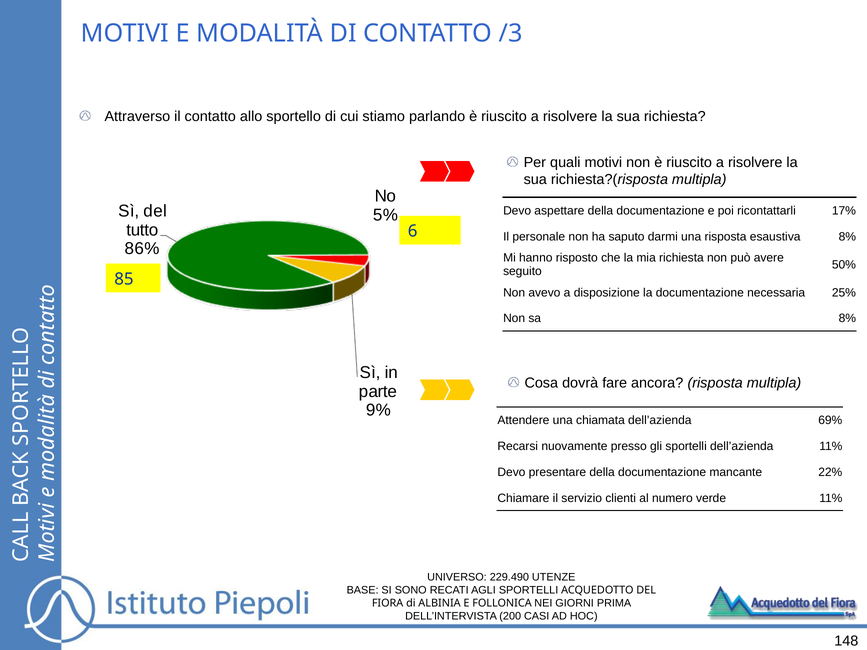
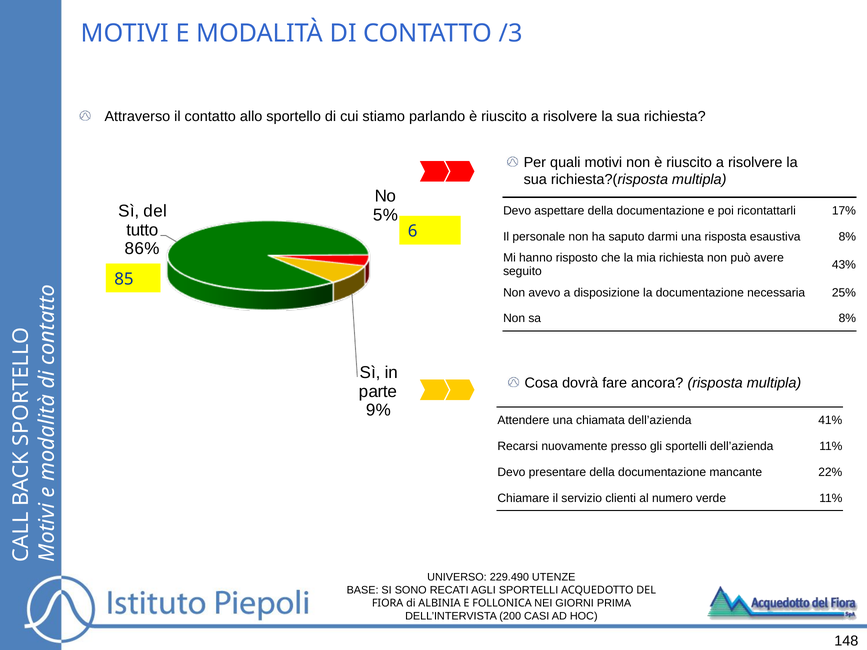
50%: 50% -> 43% (844, 265)
69%: 69% -> 41% (830, 421)
